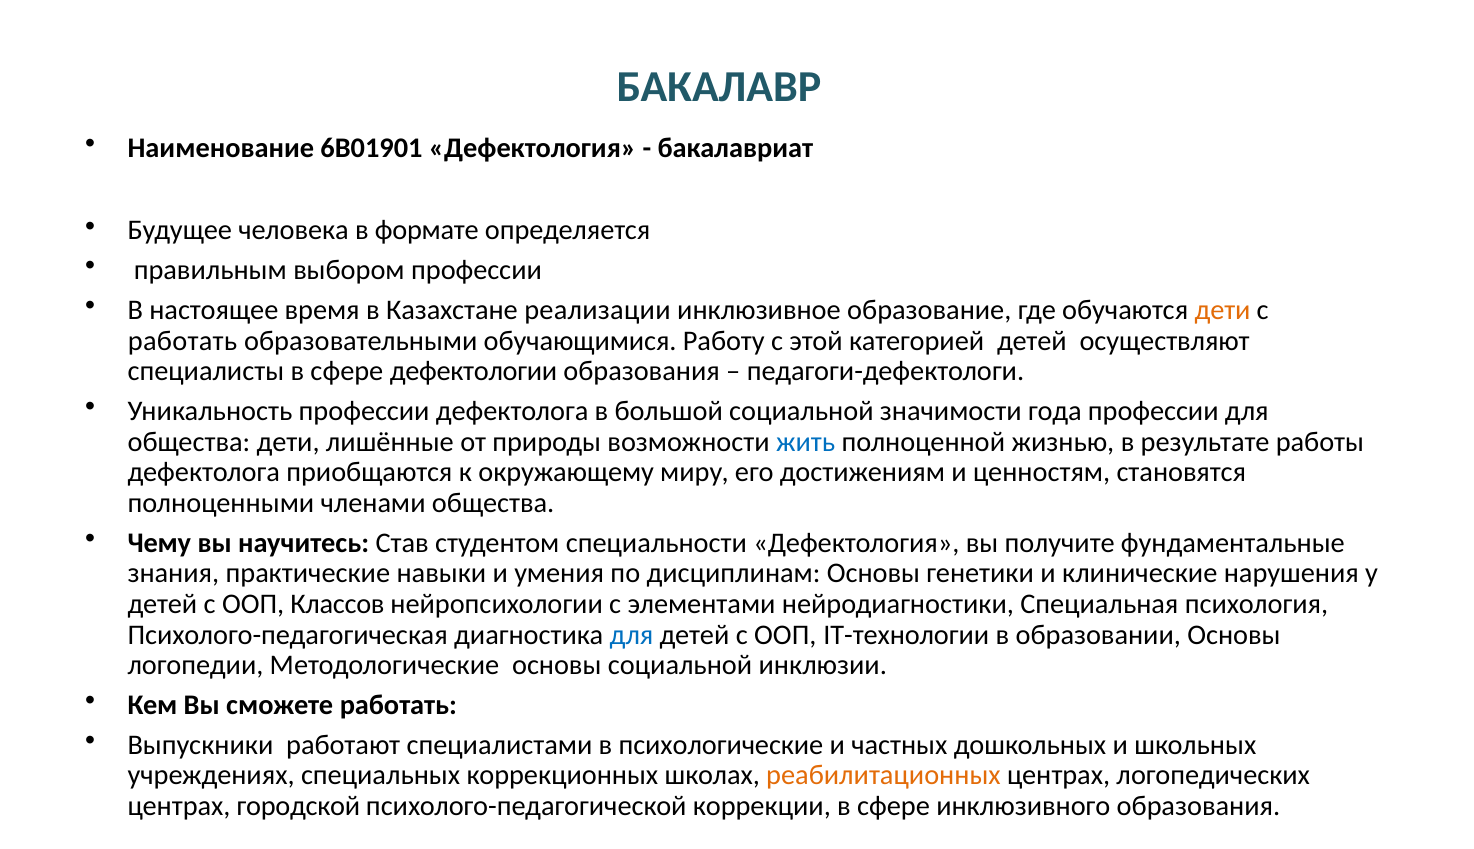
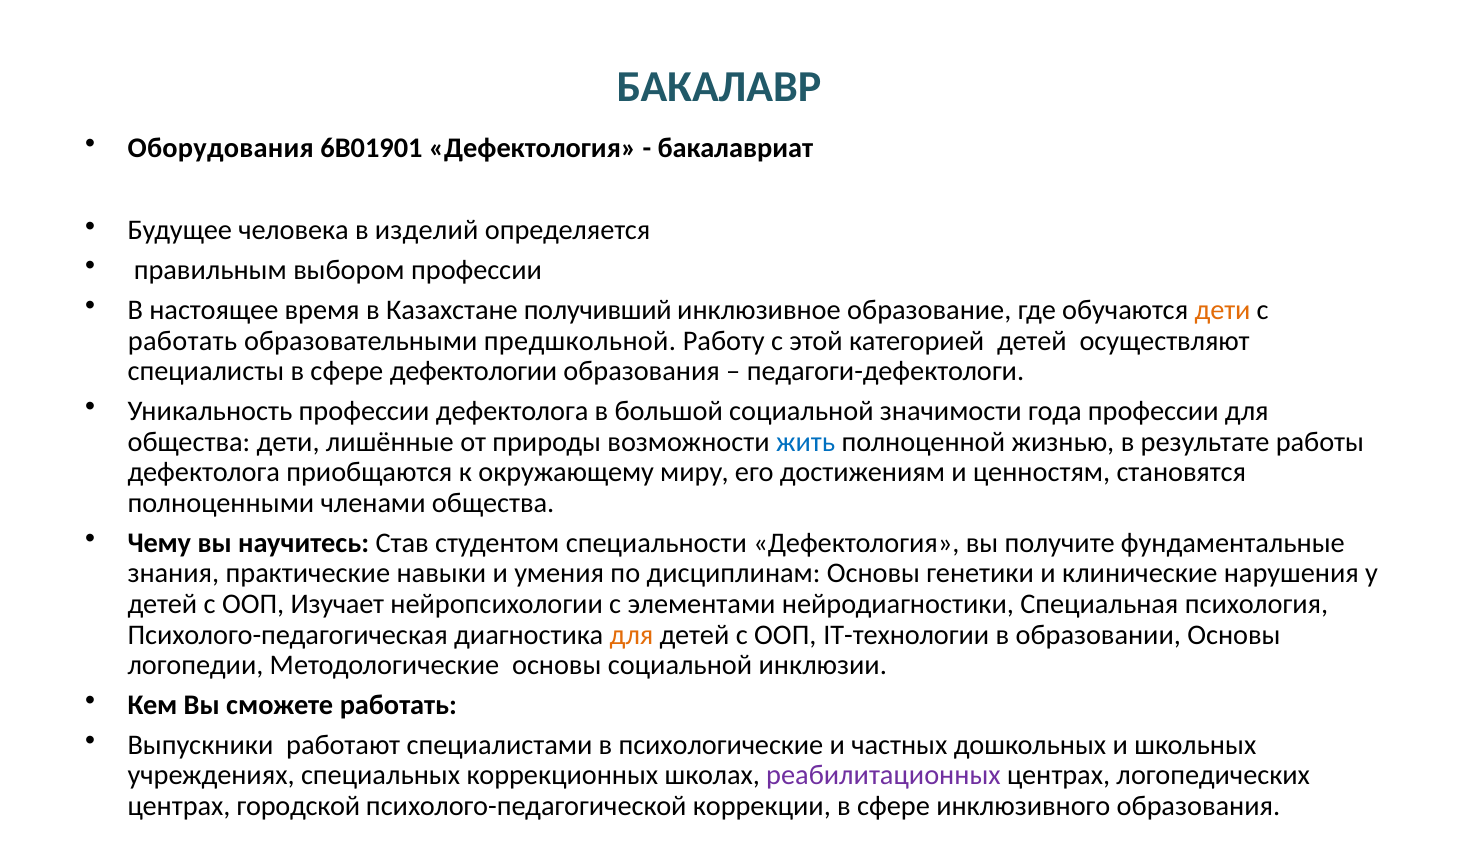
Наименование: Наименование -> Оборудования (221, 148)
формате: формате -> изделий (427, 230)
реализации: реализации -> получивший (598, 310)
обучающимися: обучающимися -> предшкольной (580, 341)
Классов: Классов -> Изучает (337, 604)
для colour: blue -> orange (632, 634)
реабилитационных colour: orange -> purple (883, 775)
